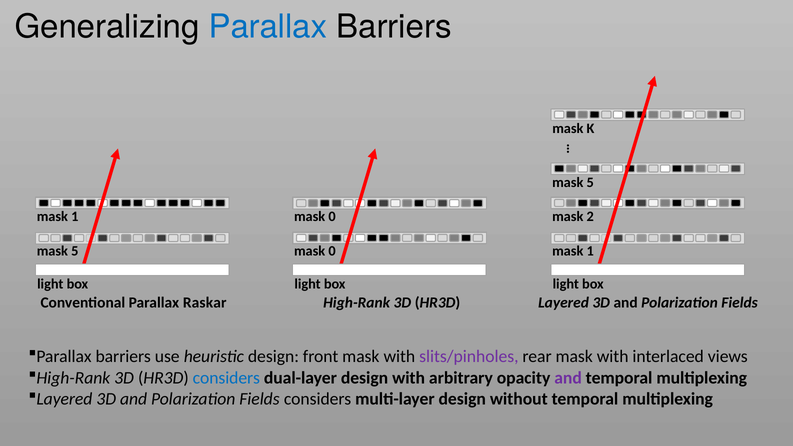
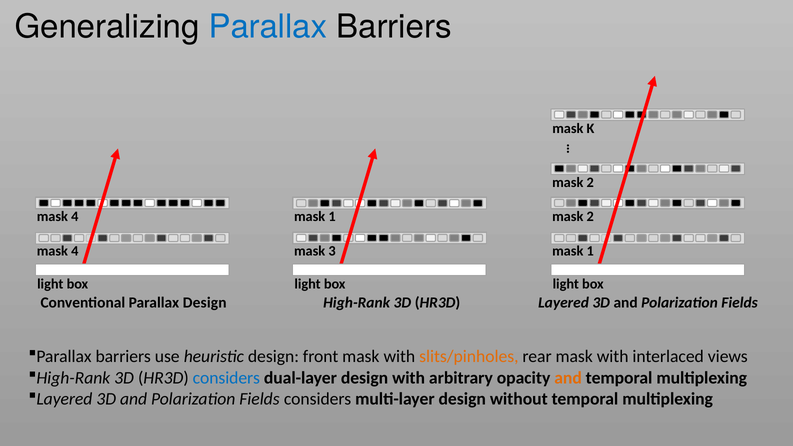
5: 5 -> 2 (590, 182)
1: 1 -> 4 (75, 217)
0: 0 -> 1 (332, 217)
5: 5 -> 4 (75, 251)
0: 0 -> 3 (332, 251)
Parallax Raskar: Raskar -> Design (205, 303)
slits/pinholes colour: purple -> orange (469, 357)
and colour: purple -> orange (568, 378)
